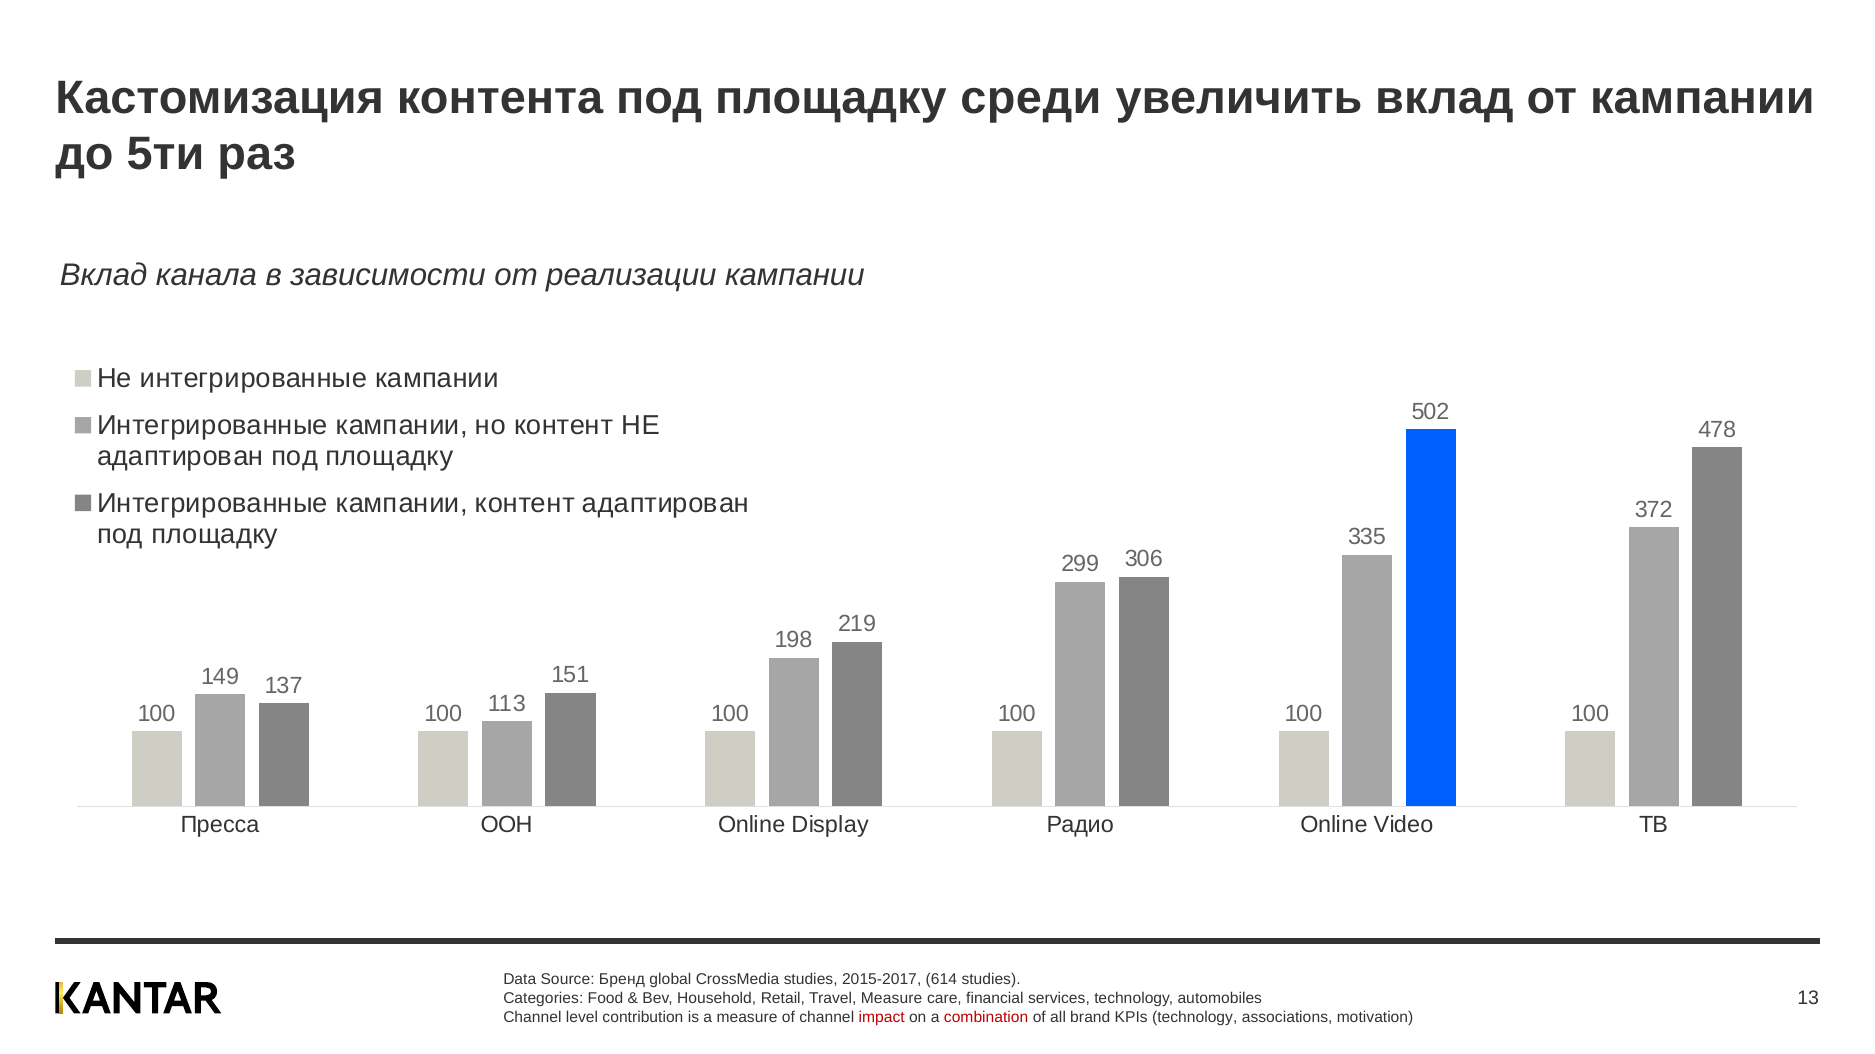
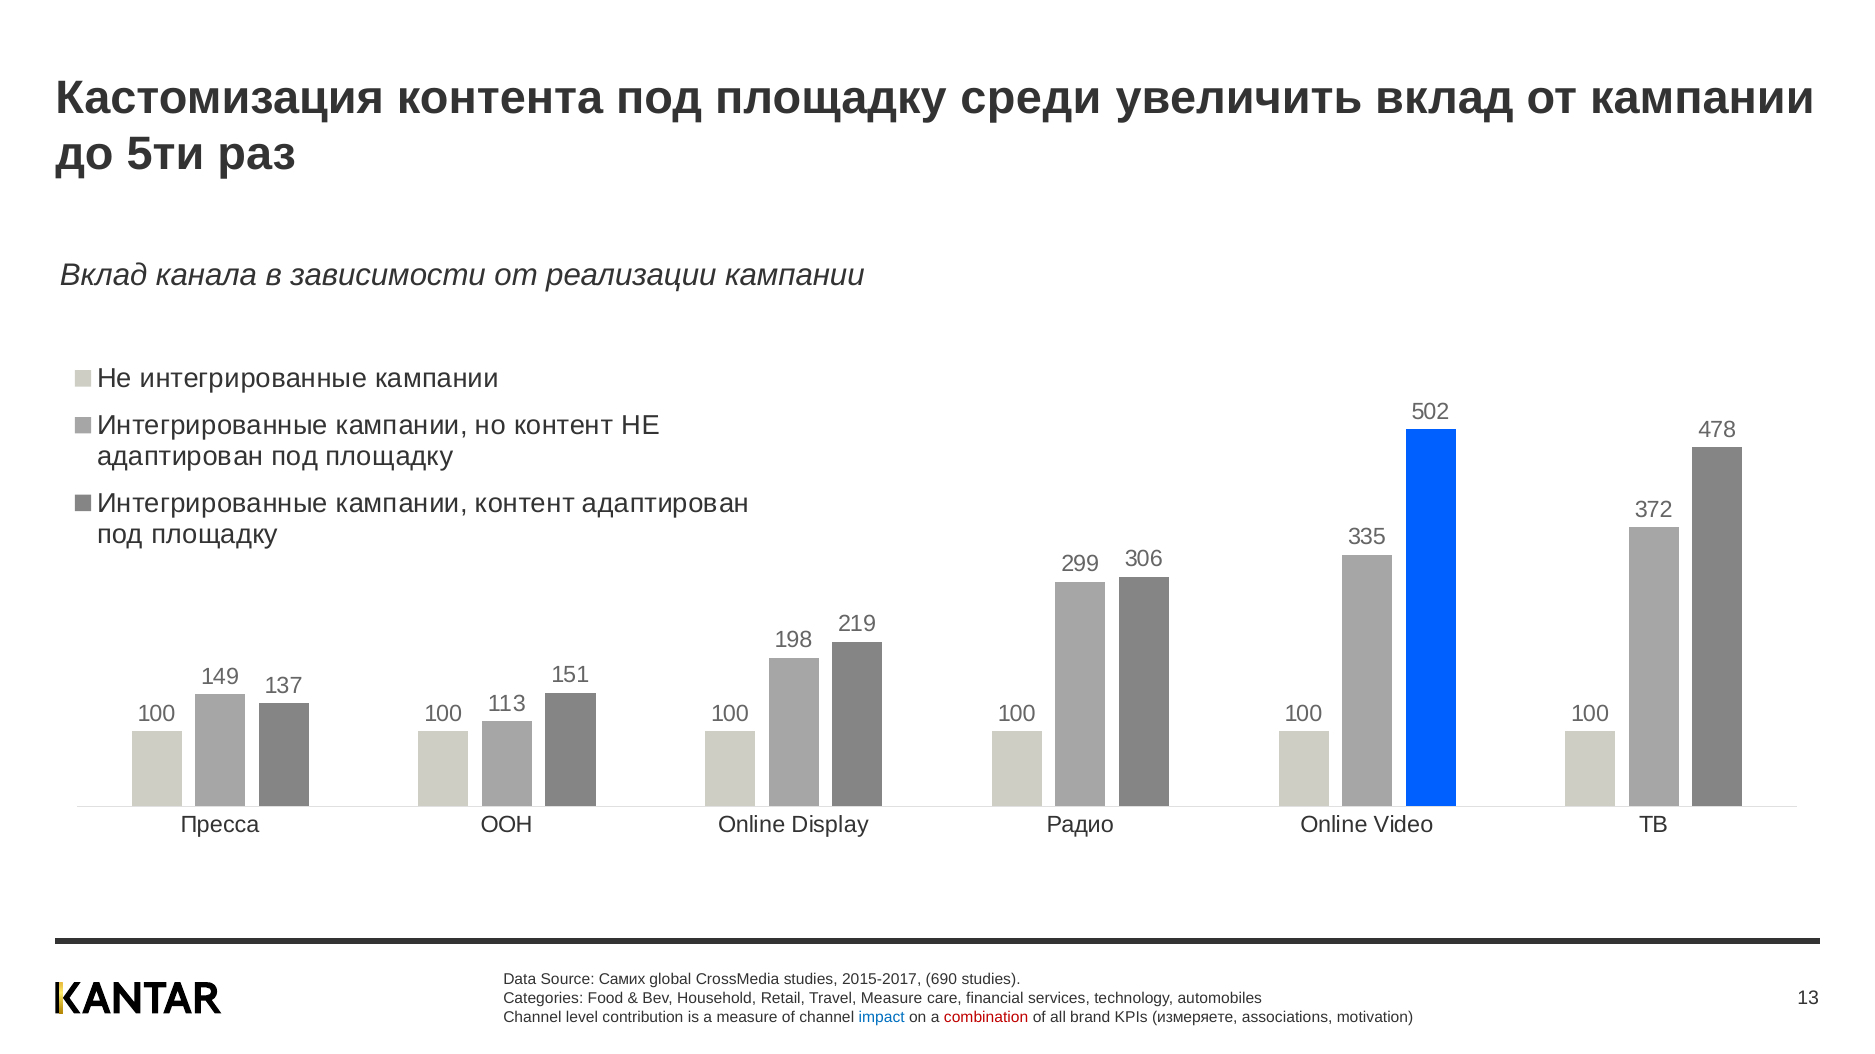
Бренд: Бренд -> Самих (622, 980)
614: 614 -> 690 (941, 980)
impact colour: red -> blue (882, 1018)
KPIs technology: technology -> измеряете (1195, 1018)
